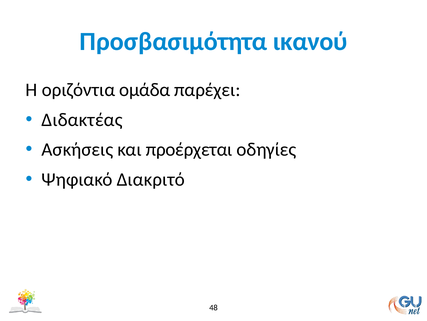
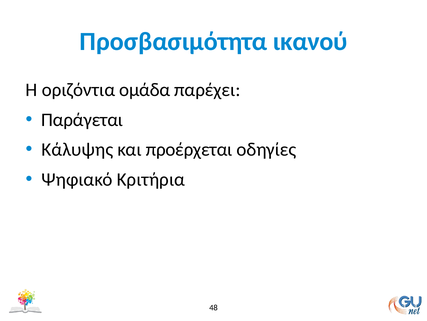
Διδακτέας: Διδακτέας -> Παράγεται (82, 119)
Ασκήσεις: Ασκήσεις -> Κάλυψης (77, 149)
Διακριτό: Διακριτό -> Κριτήρια (151, 179)
